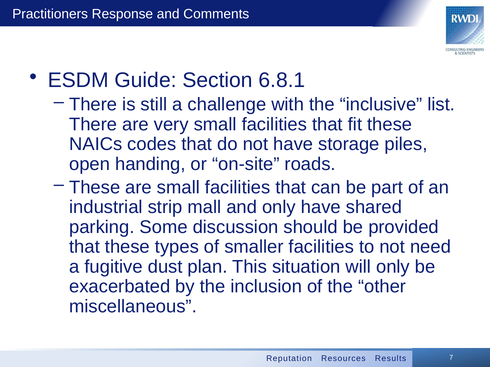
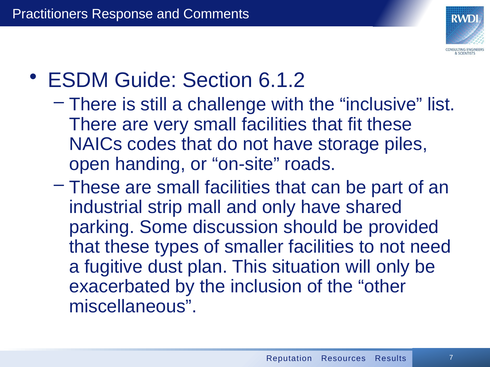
6.8.1: 6.8.1 -> 6.1.2 (282, 80)
